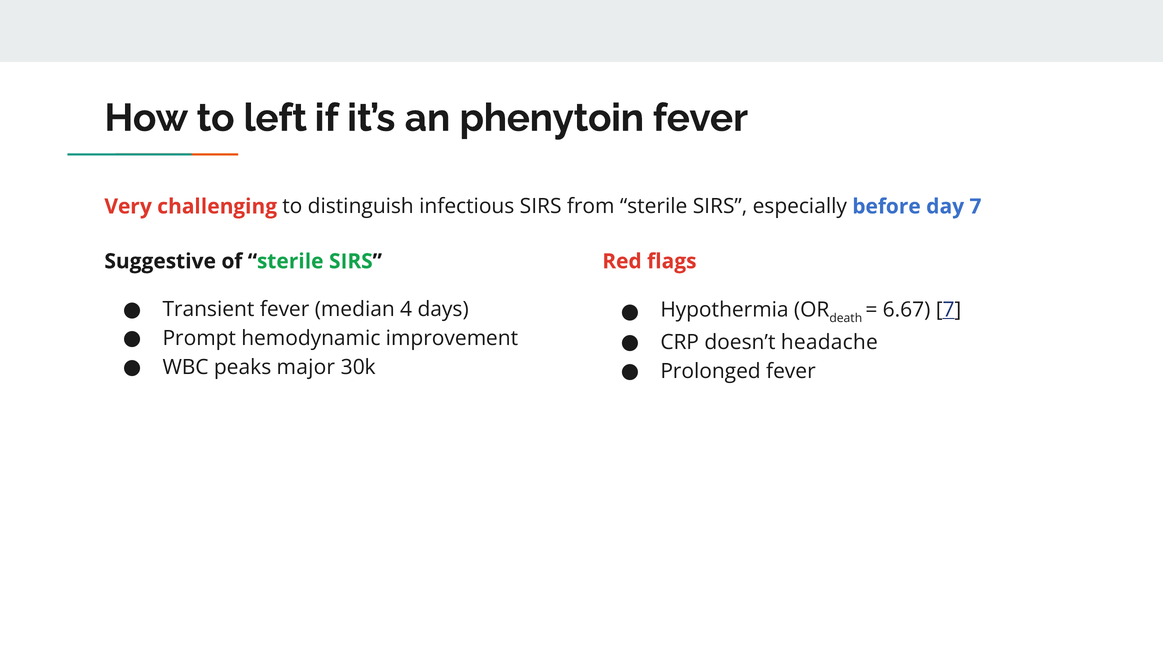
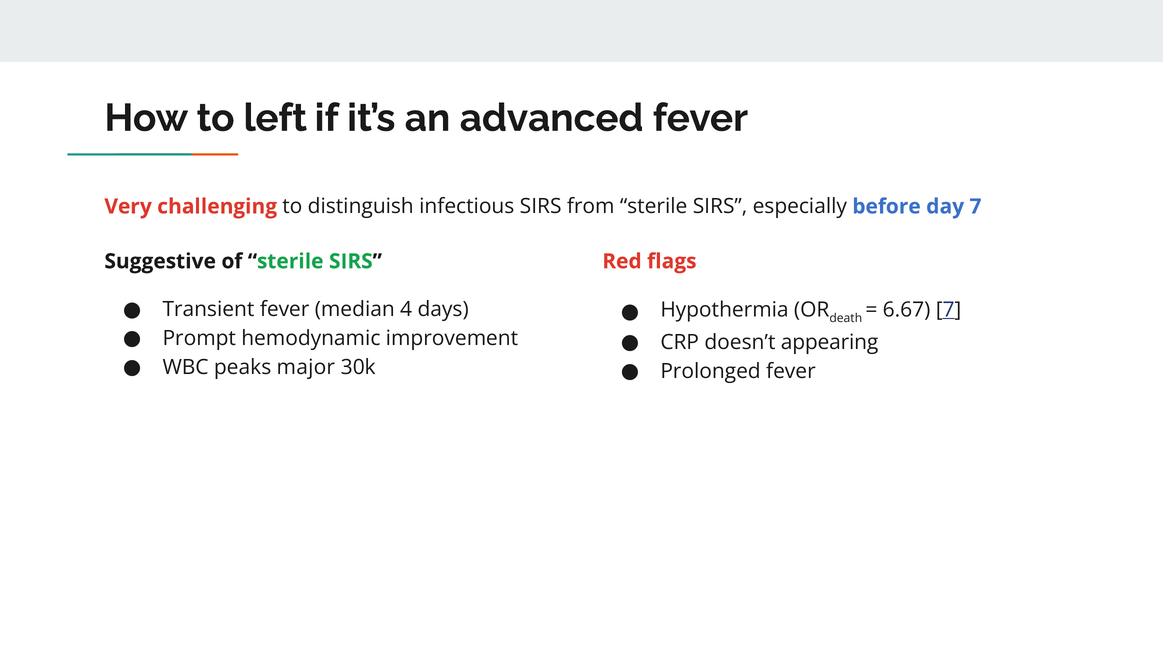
phenytoin: phenytoin -> advanced (552, 118)
headache: headache -> appearing (830, 342)
